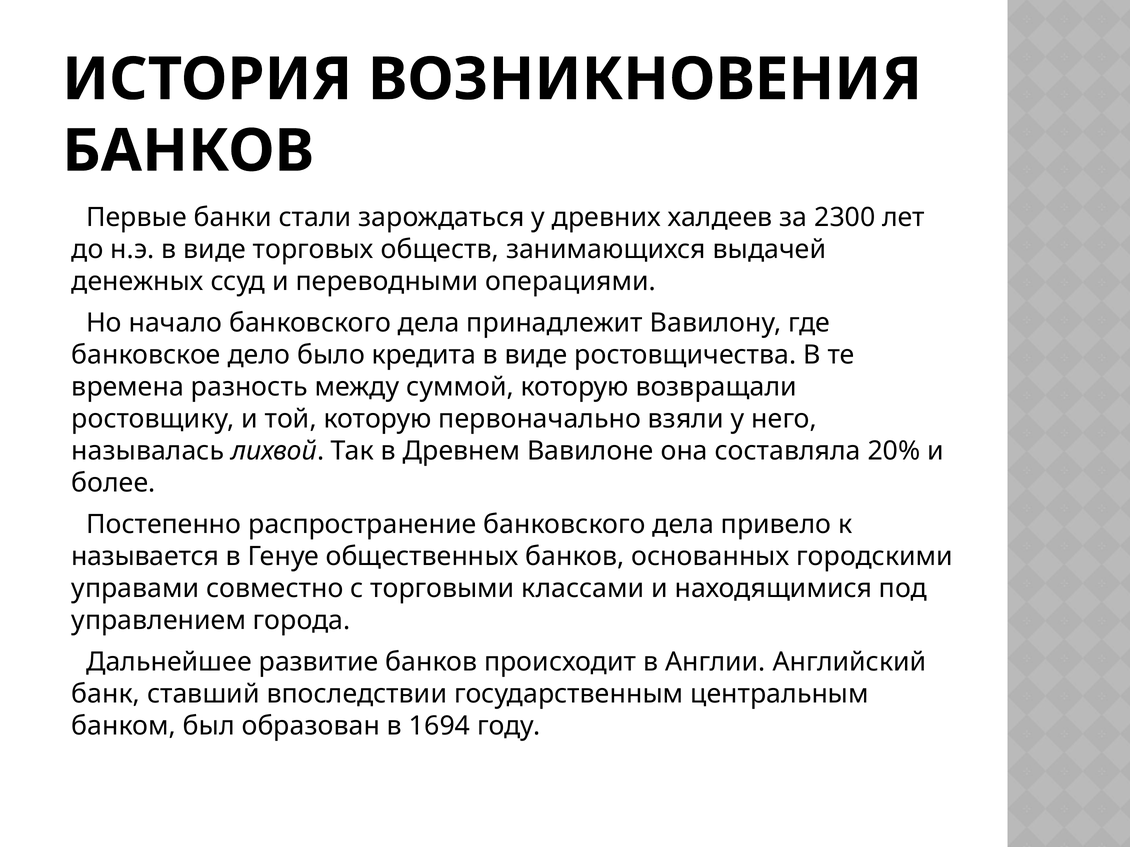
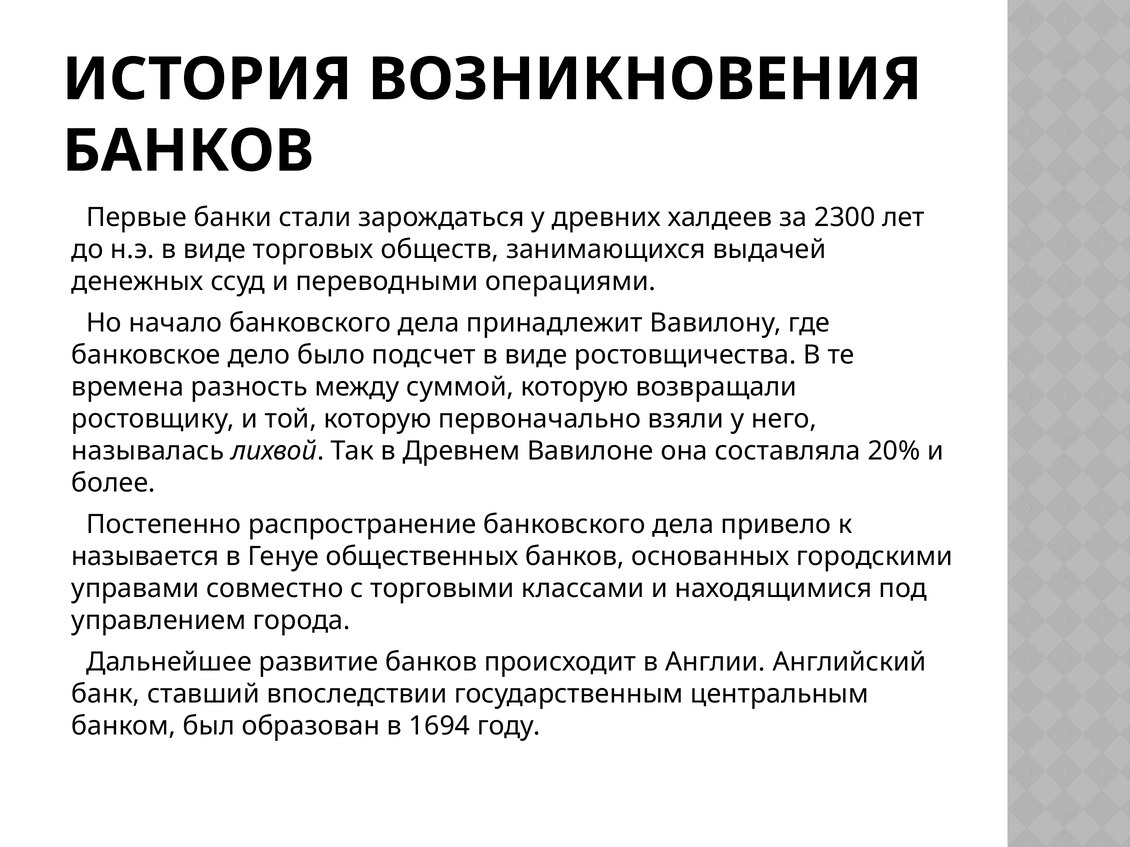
кредита: кредита -> подсчет (424, 355)
